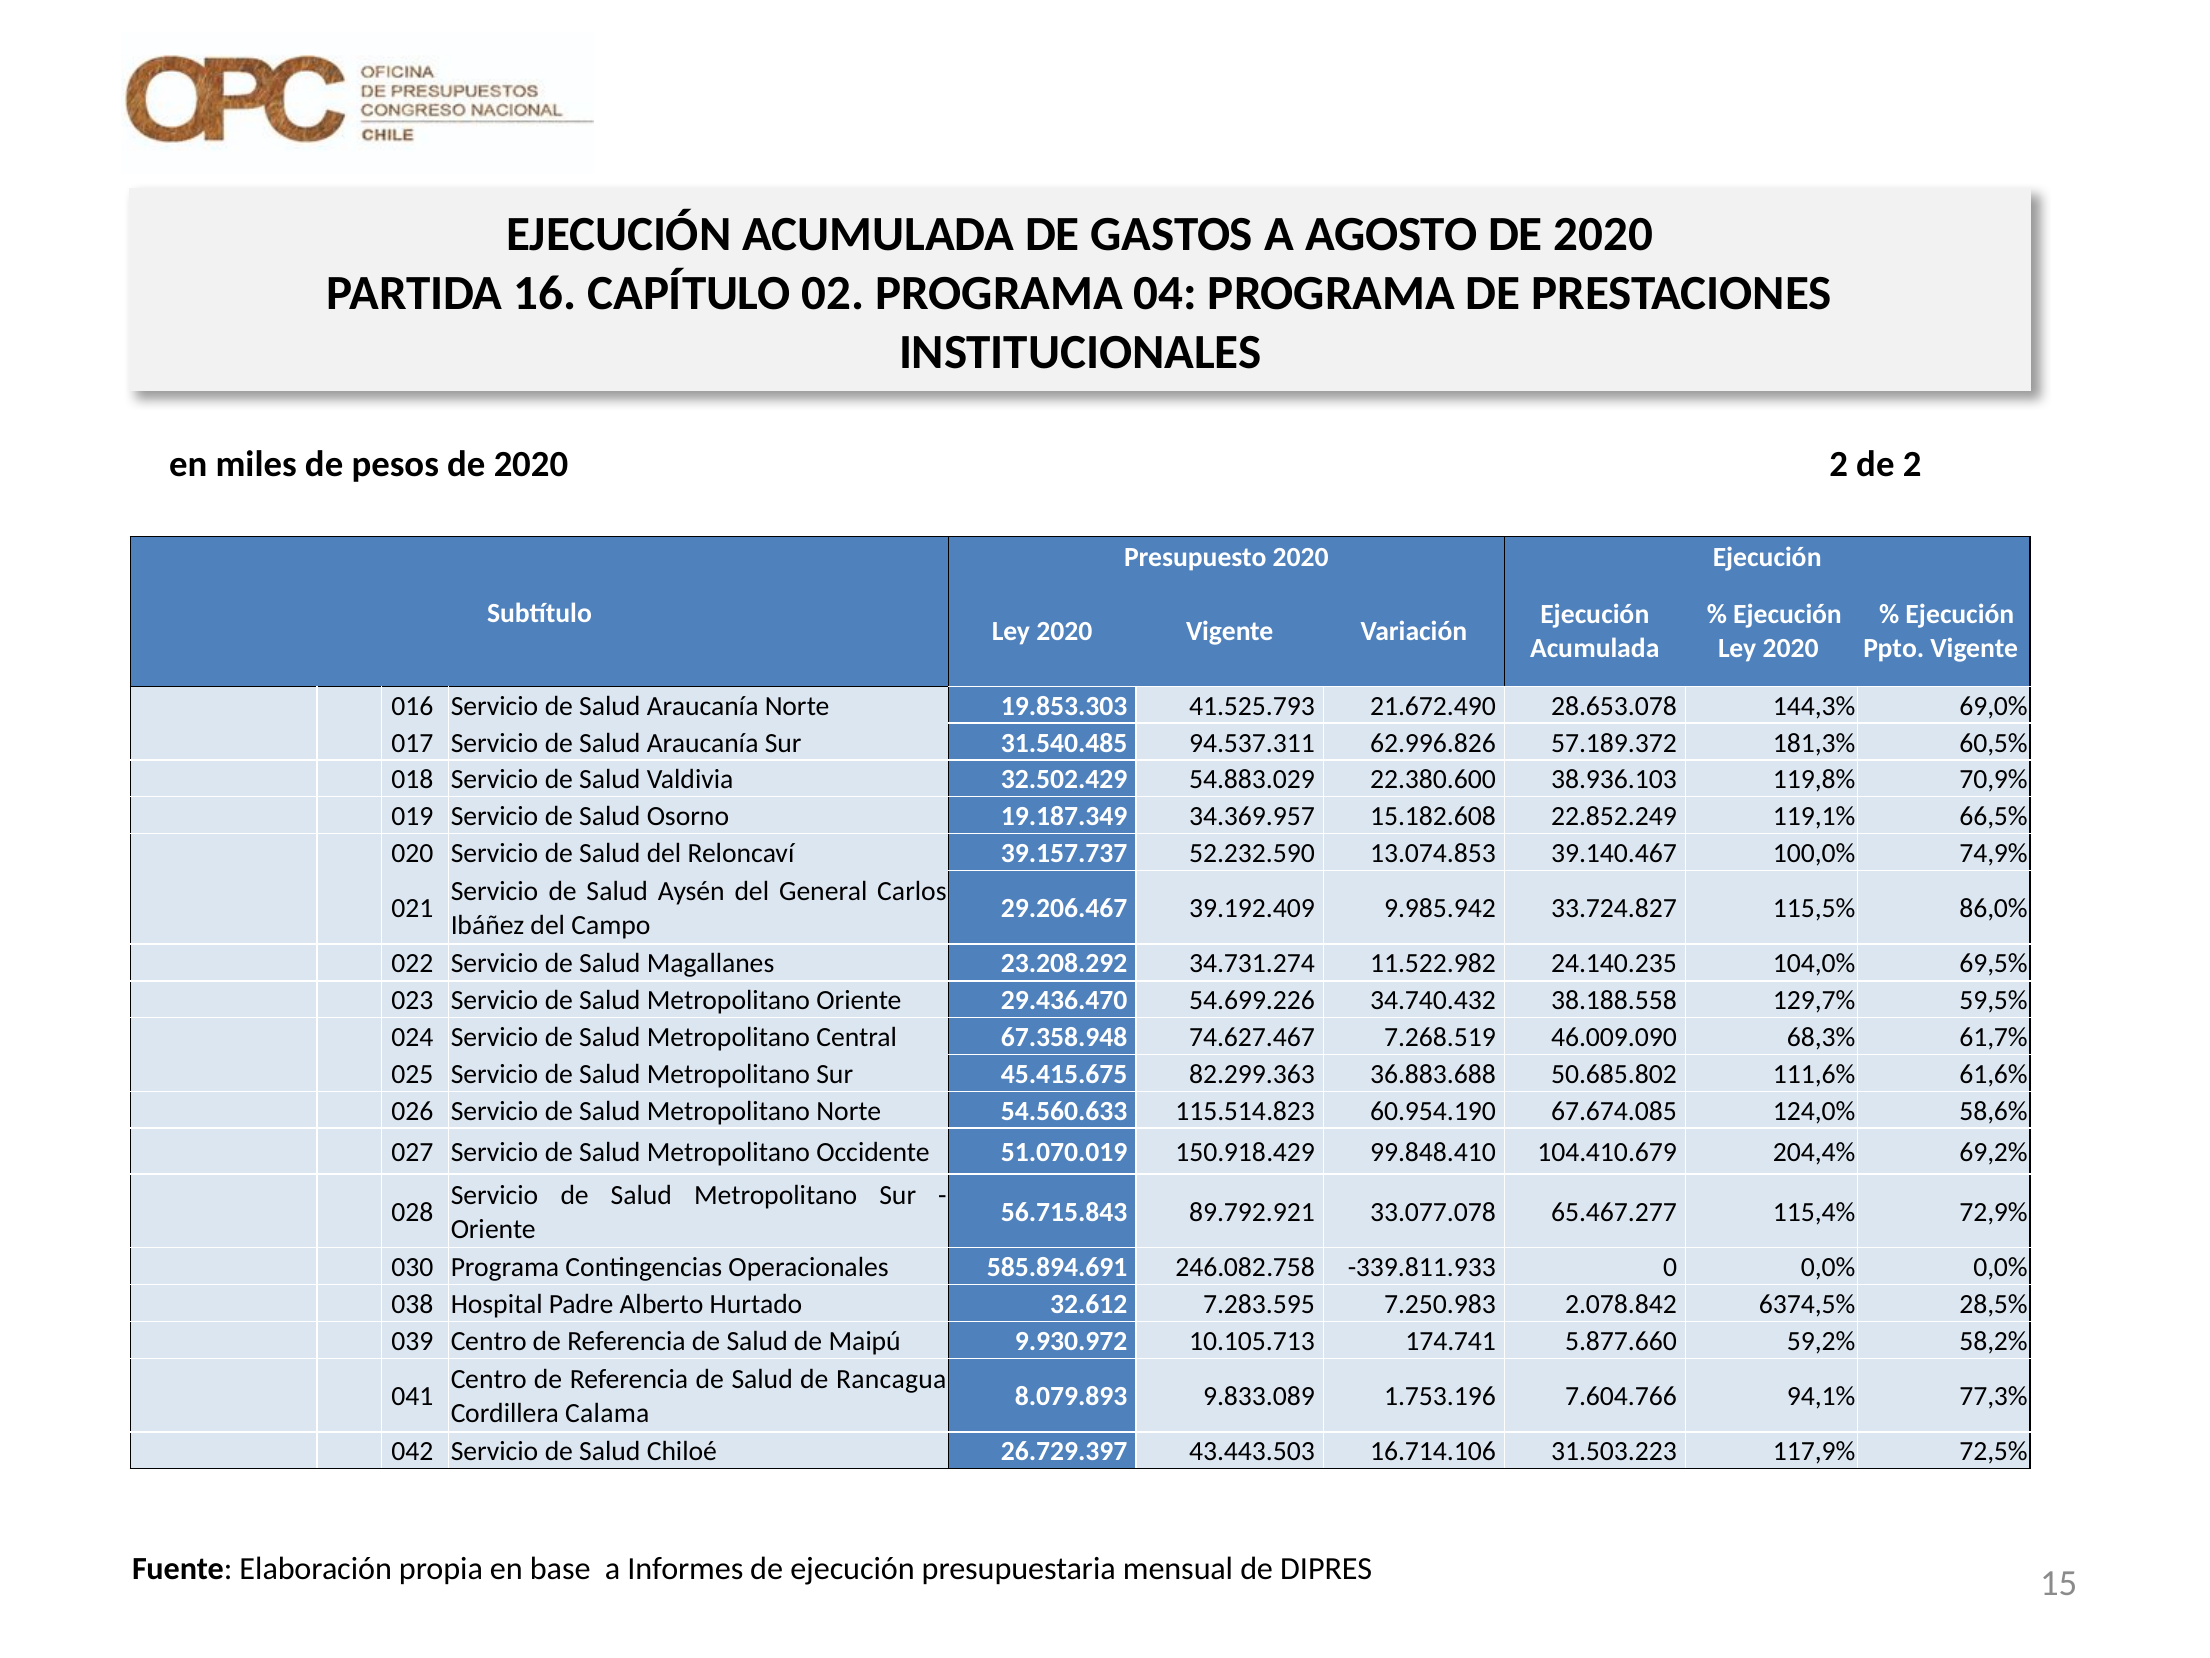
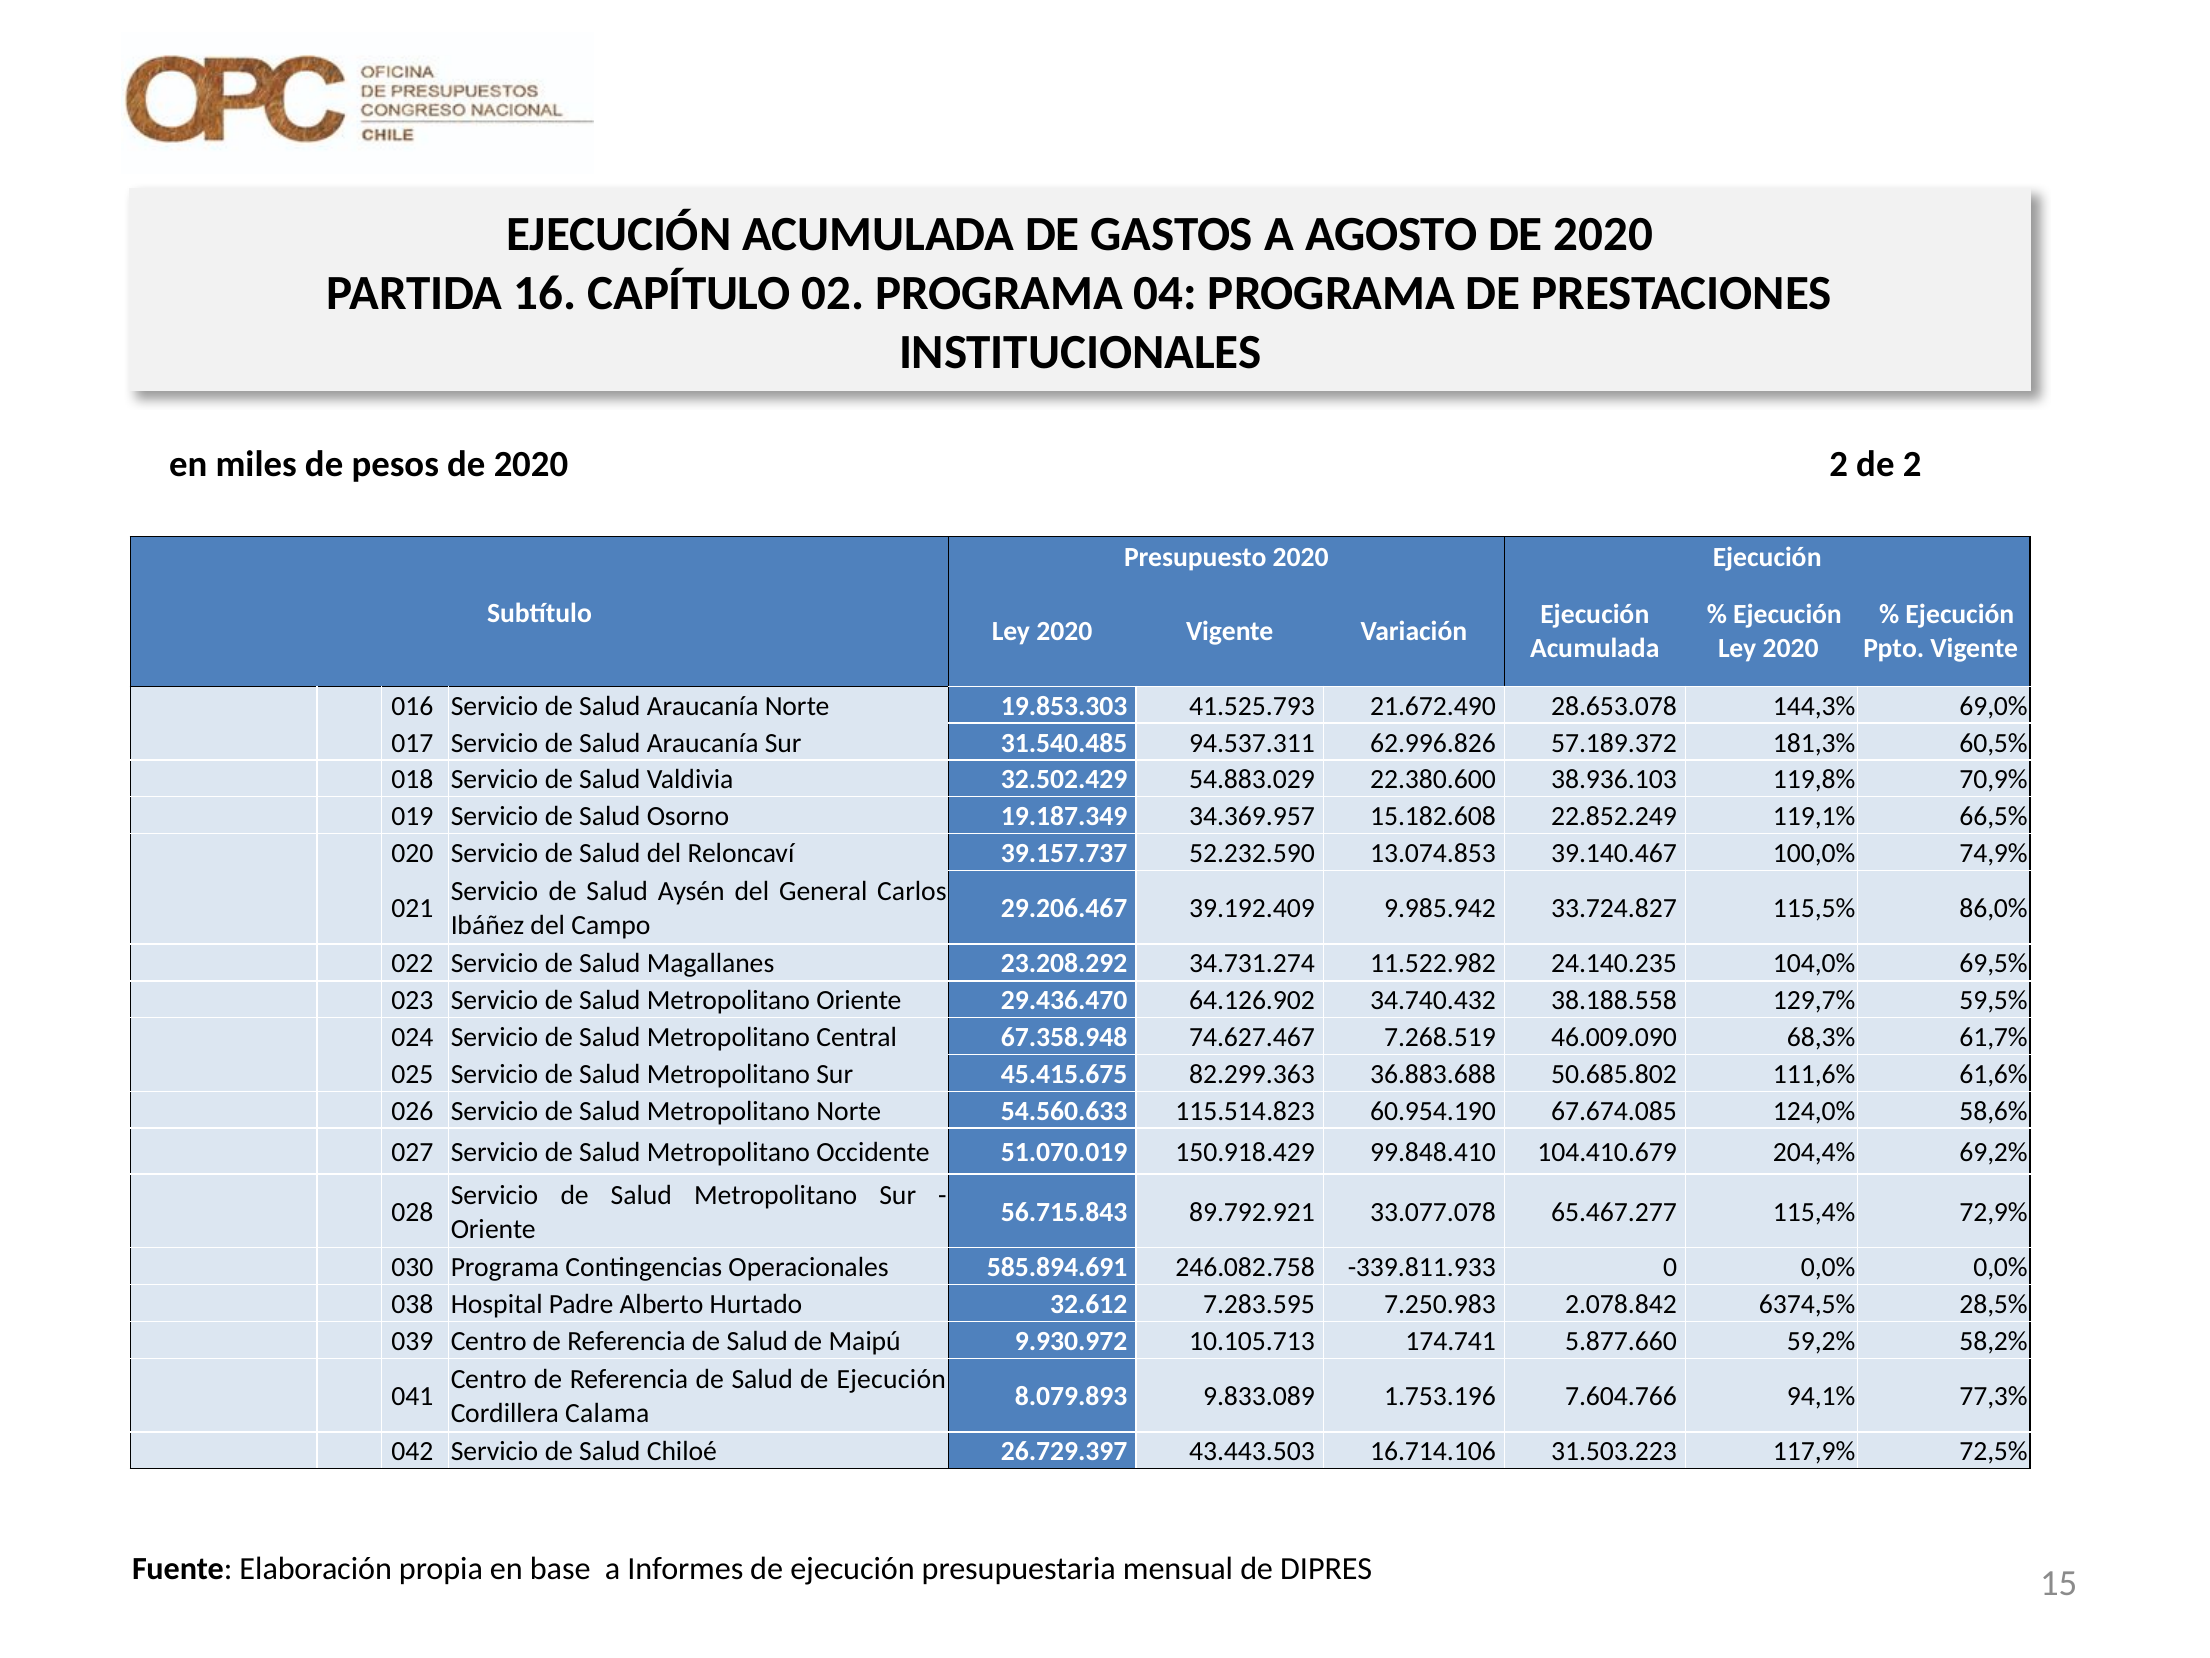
54.699.226: 54.699.226 -> 64.126.902 (1252, 1000)
Salud de Rancagua: Rancagua -> Ejecución (891, 1379)
